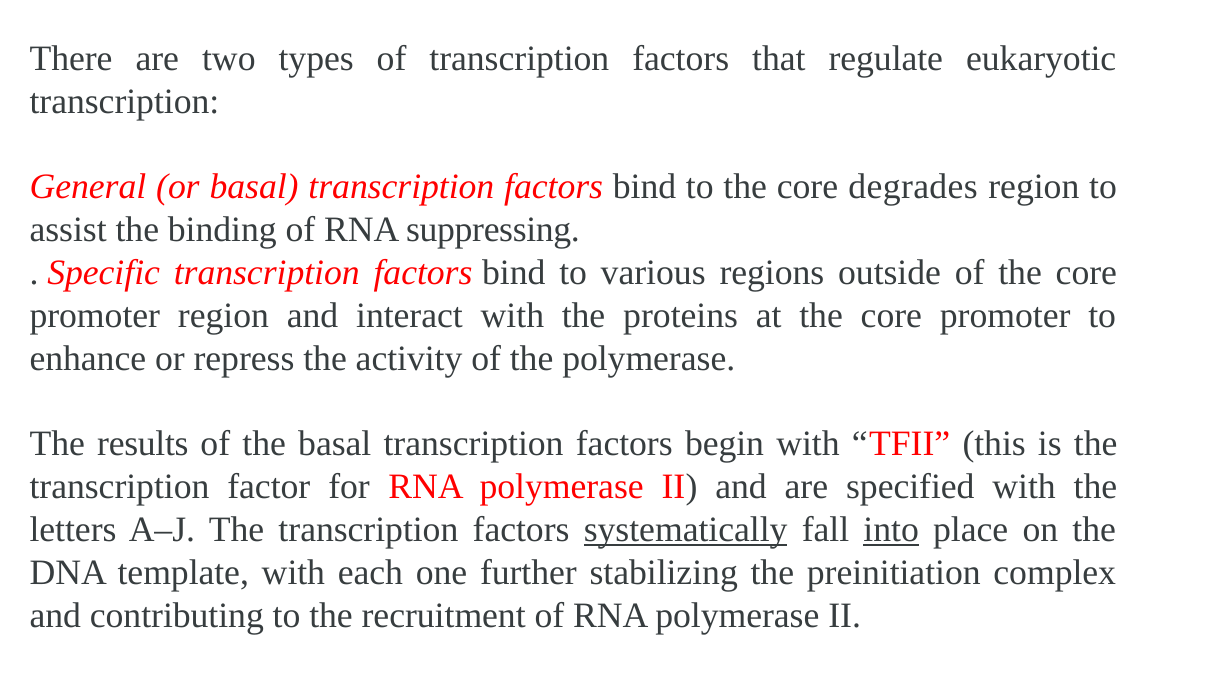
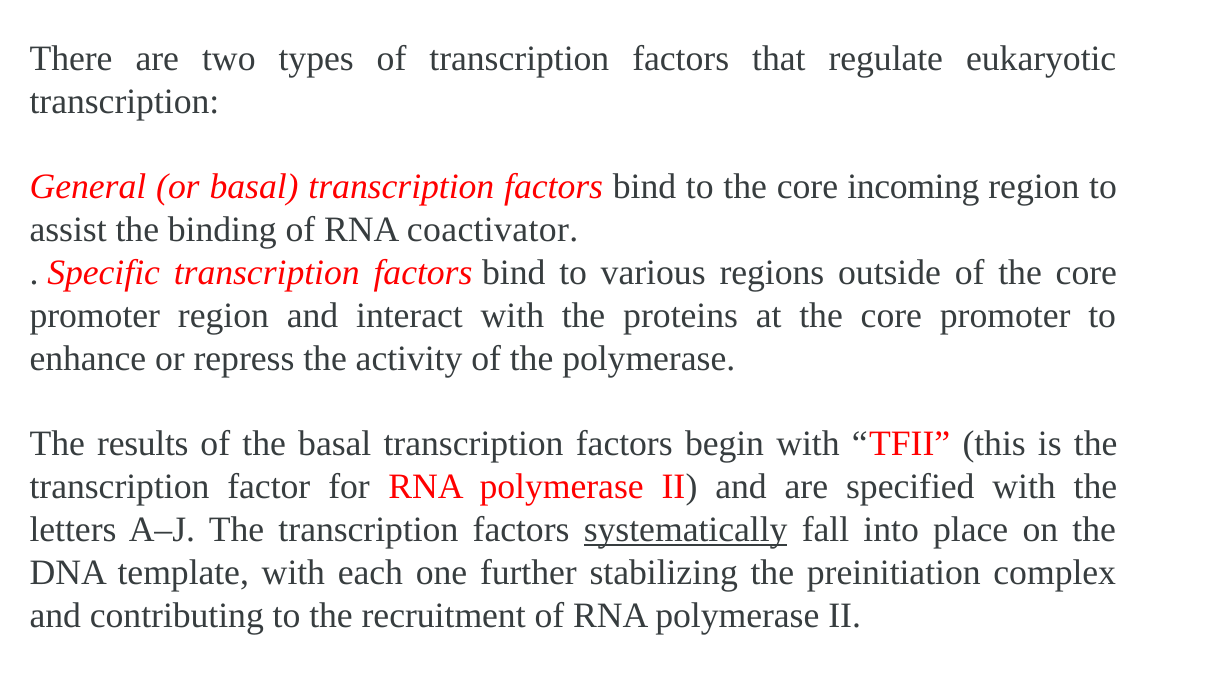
degrades: degrades -> incoming (913, 187)
suppressing: suppressing -> coactivator (493, 230)
into underline: present -> none (891, 530)
